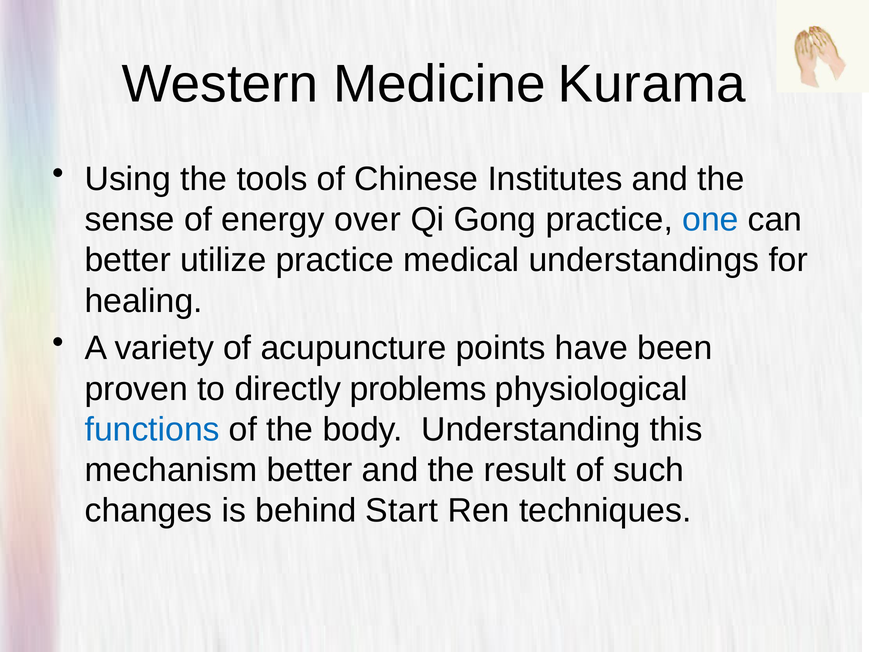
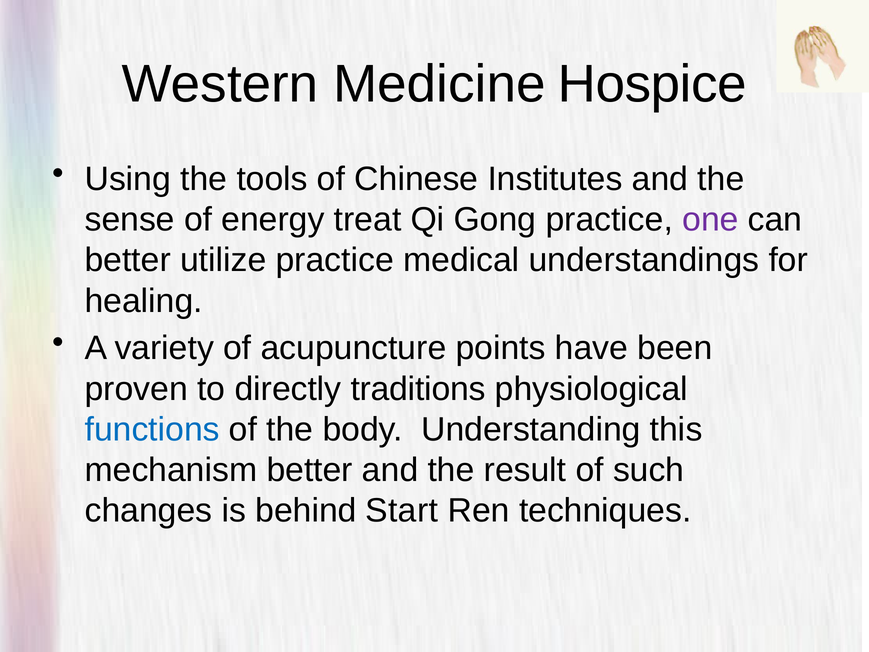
Kurama: Kurama -> Hospice (652, 84)
over: over -> treat (368, 220)
one colour: blue -> purple (710, 220)
problems: problems -> traditions (418, 389)
